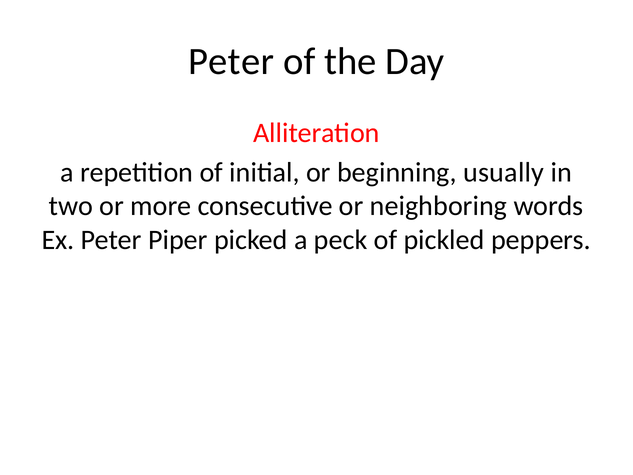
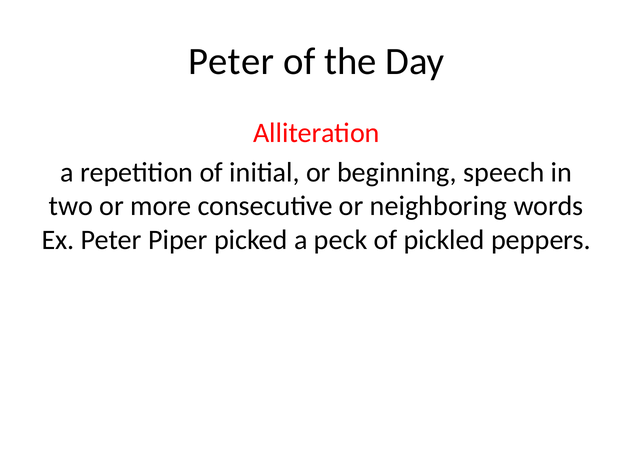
usually: usually -> speech (504, 172)
